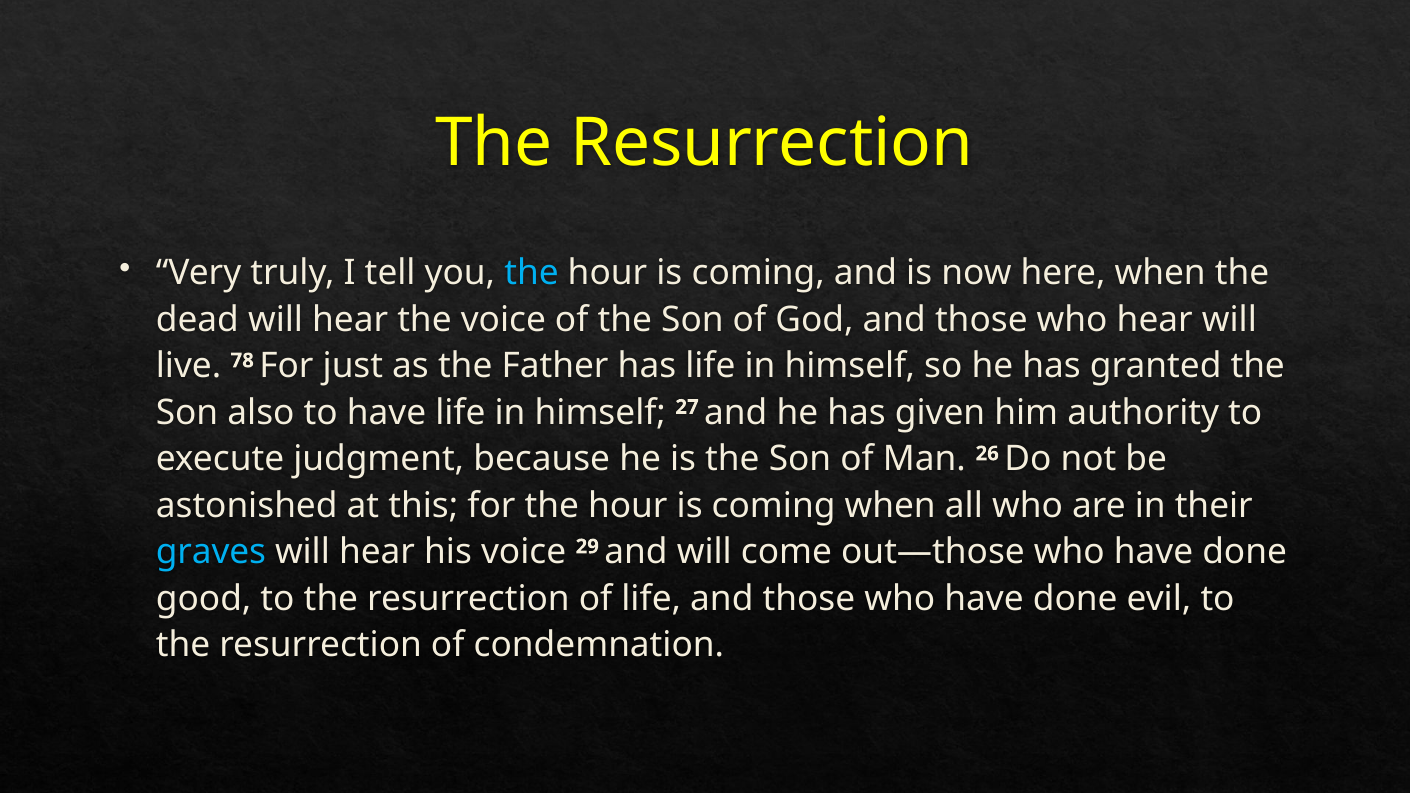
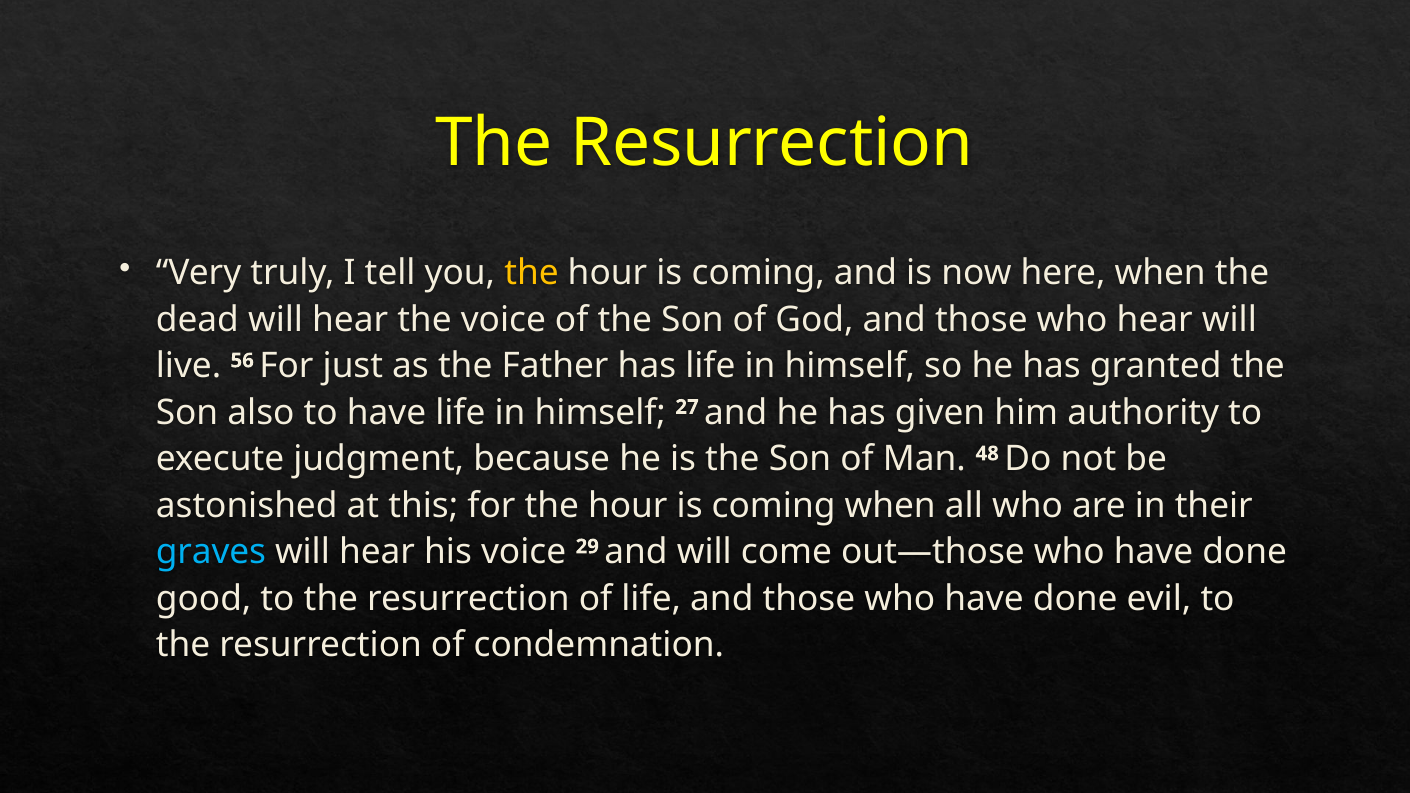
the colour: light blue -> yellow (531, 273)
78: 78 -> 56 (242, 361)
26: 26 -> 48 (987, 454)
